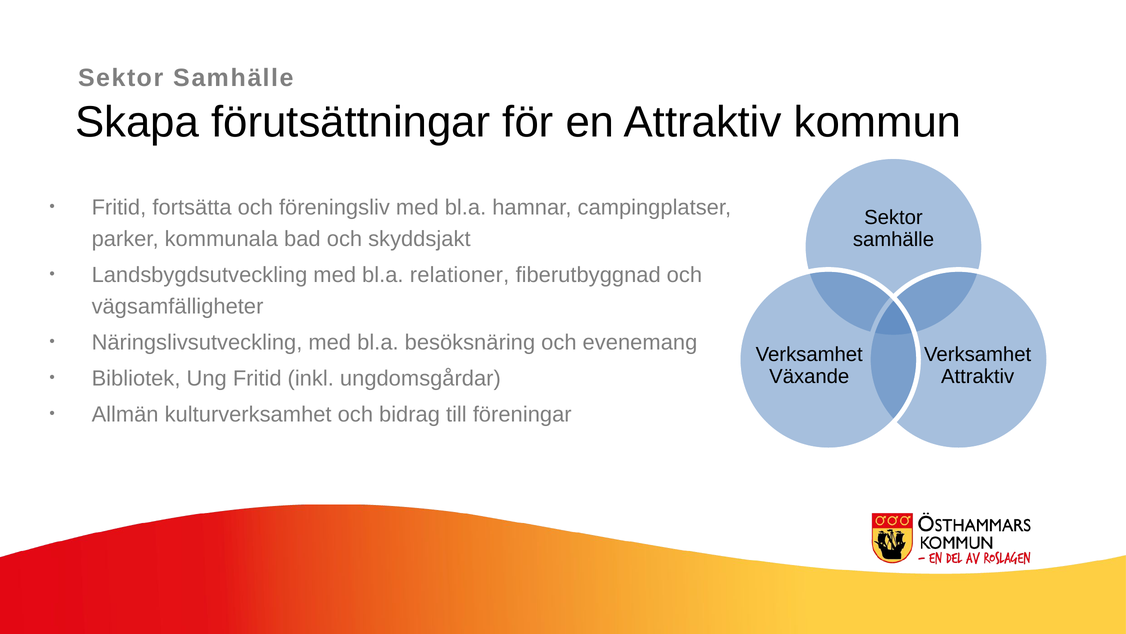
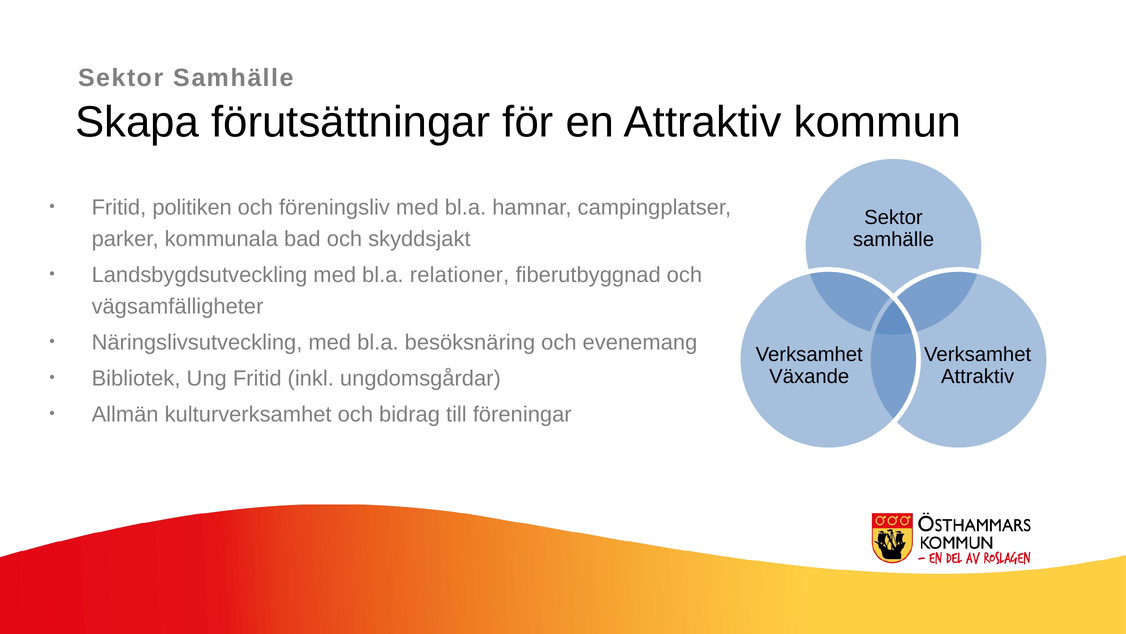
fortsätta: fortsätta -> politiken (192, 207)
